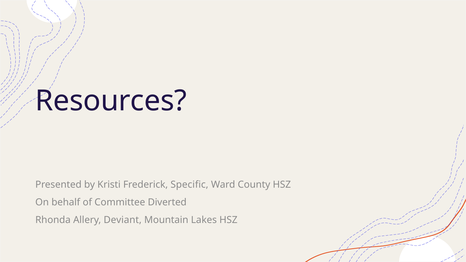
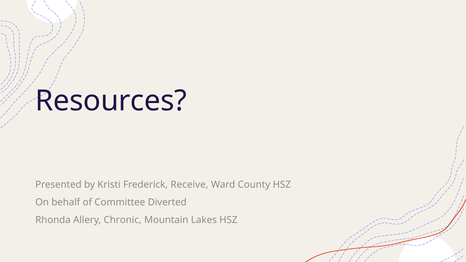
Specific: Specific -> Receive (189, 185)
Deviant: Deviant -> Chronic (123, 220)
